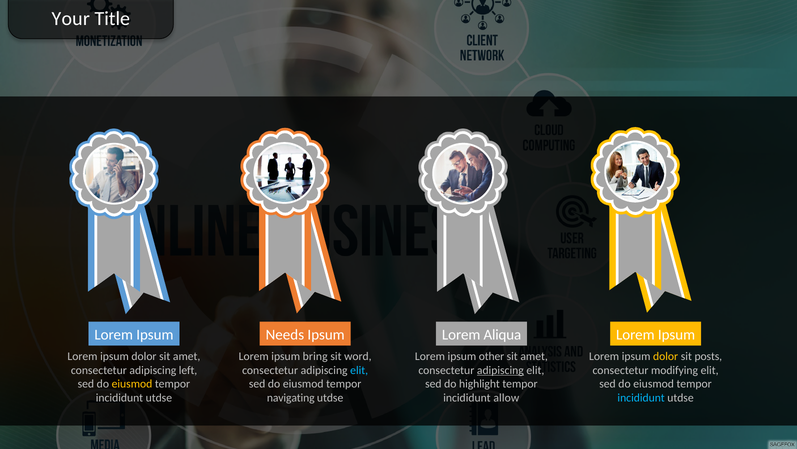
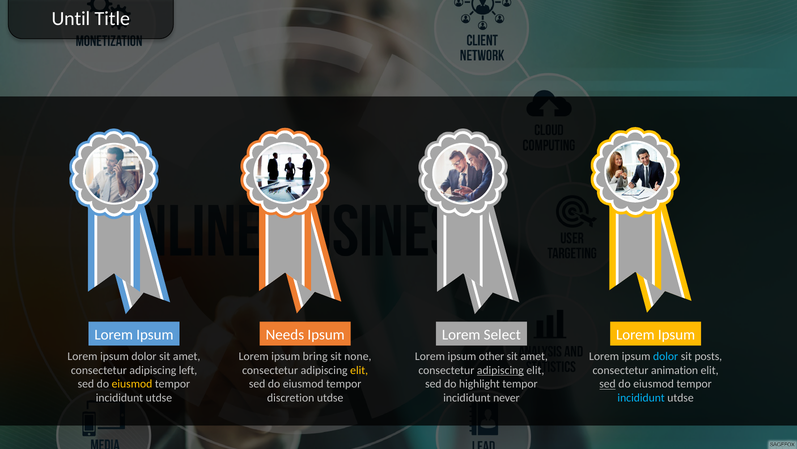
Your: Your -> Until (71, 19)
Aliqua: Aliqua -> Select (502, 334)
word: word -> none (358, 356)
dolor colour: yellow -> light blue (666, 356)
elit colour: light blue -> yellow (359, 370)
modifying: modifying -> animation (675, 370)
sed underline: none -> present (608, 384)
navigating: navigating -> discretion (291, 397)
allow: allow -> never (506, 397)
